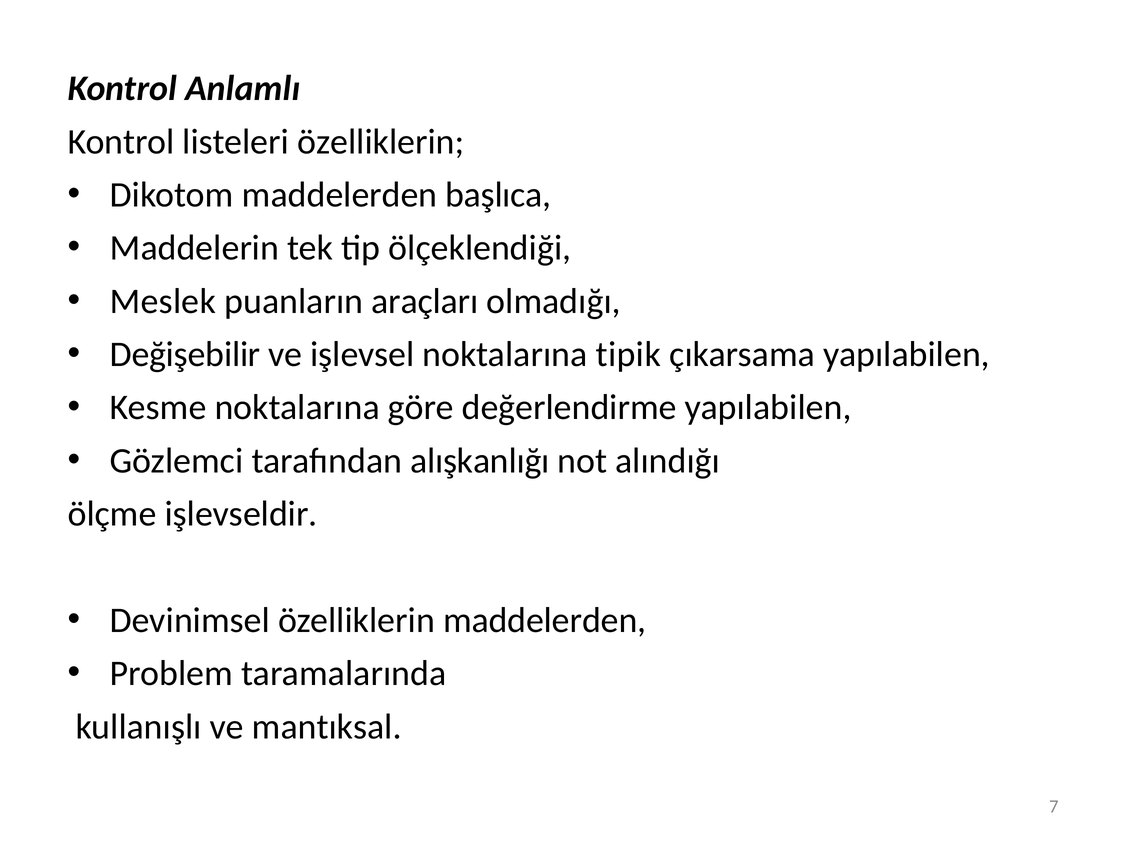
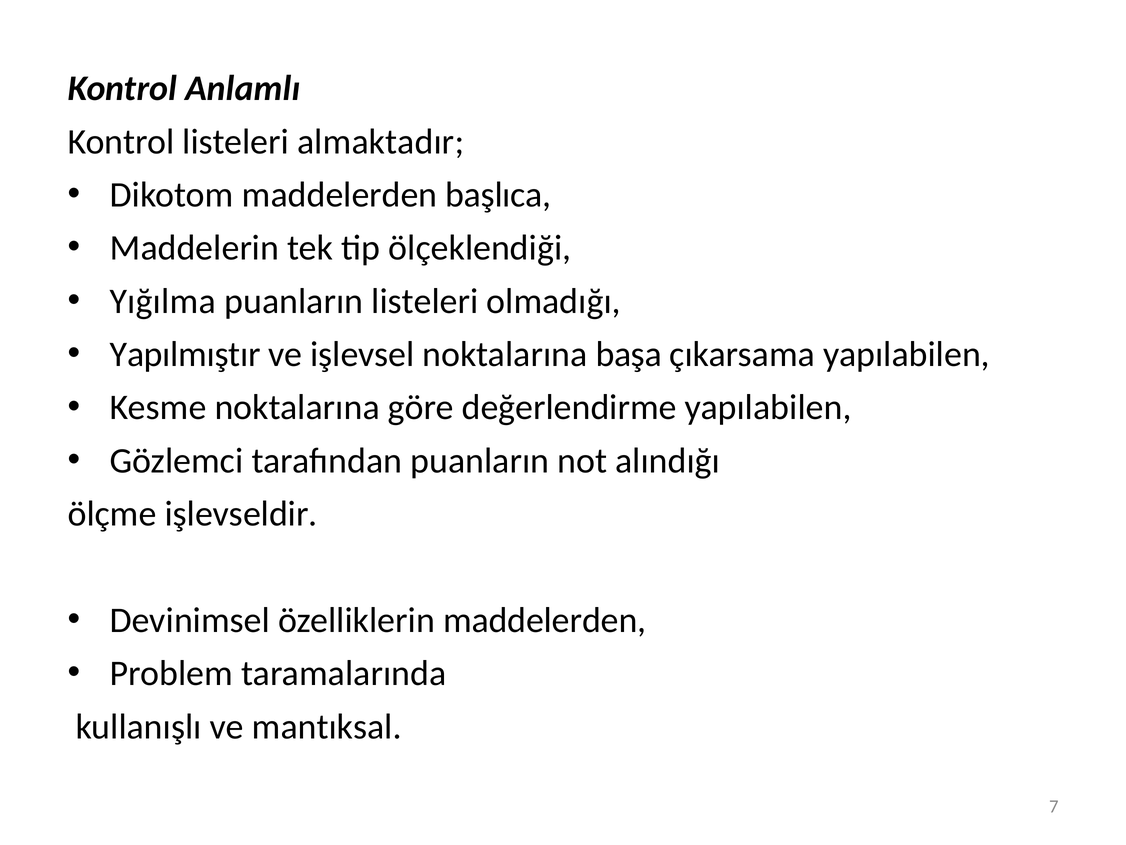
listeleri özelliklerin: özelliklerin -> almaktadır (381, 142)
Meslek: Meslek -> Yığılma (163, 301)
puanların araçları: araçları -> listeleri (425, 301)
Değişebilir: Değişebilir -> Yapılmıştır (185, 354)
tipik: tipik -> başa (629, 354)
tarafından alışkanlığı: alışkanlığı -> puanların (480, 460)
